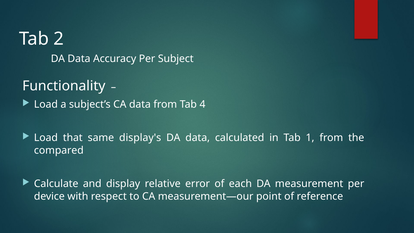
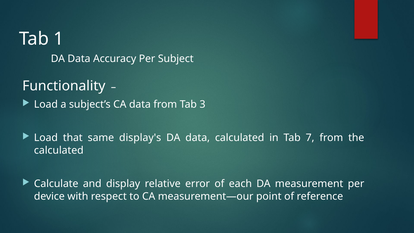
2: 2 -> 1 (59, 39)
4: 4 -> 3 (203, 104)
1: 1 -> 7 (310, 138)
compared: compared -> calculated (59, 150)
